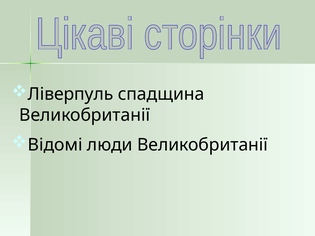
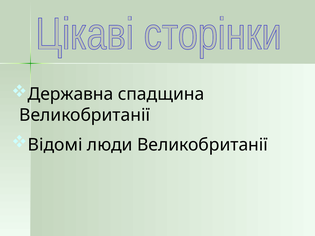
Ліверпуль: Ліверпуль -> Державна (71, 94)
